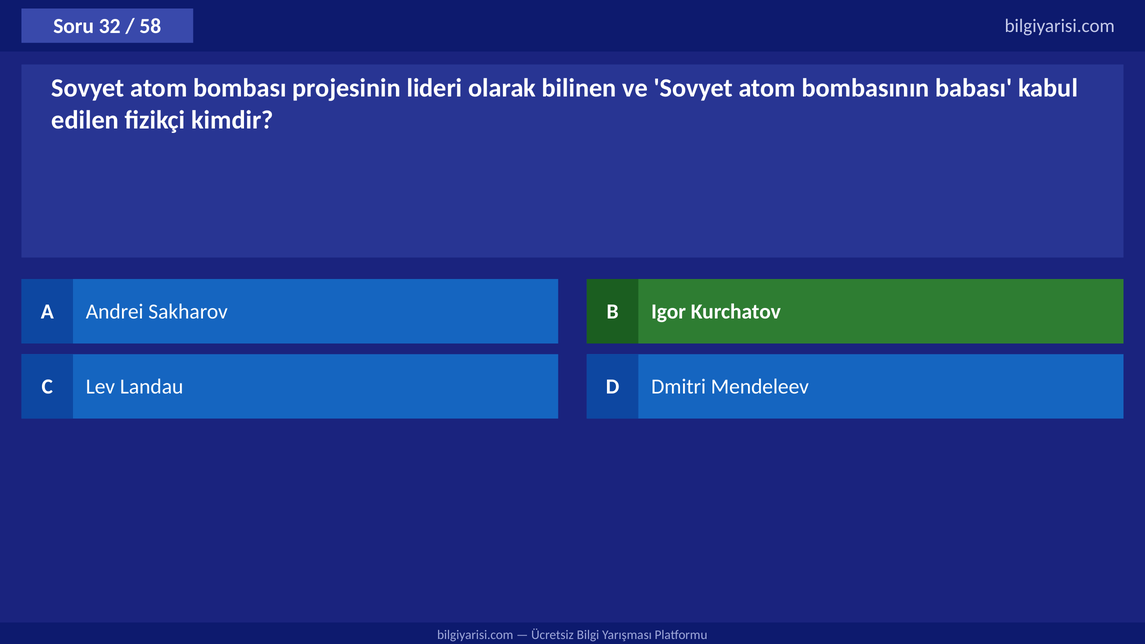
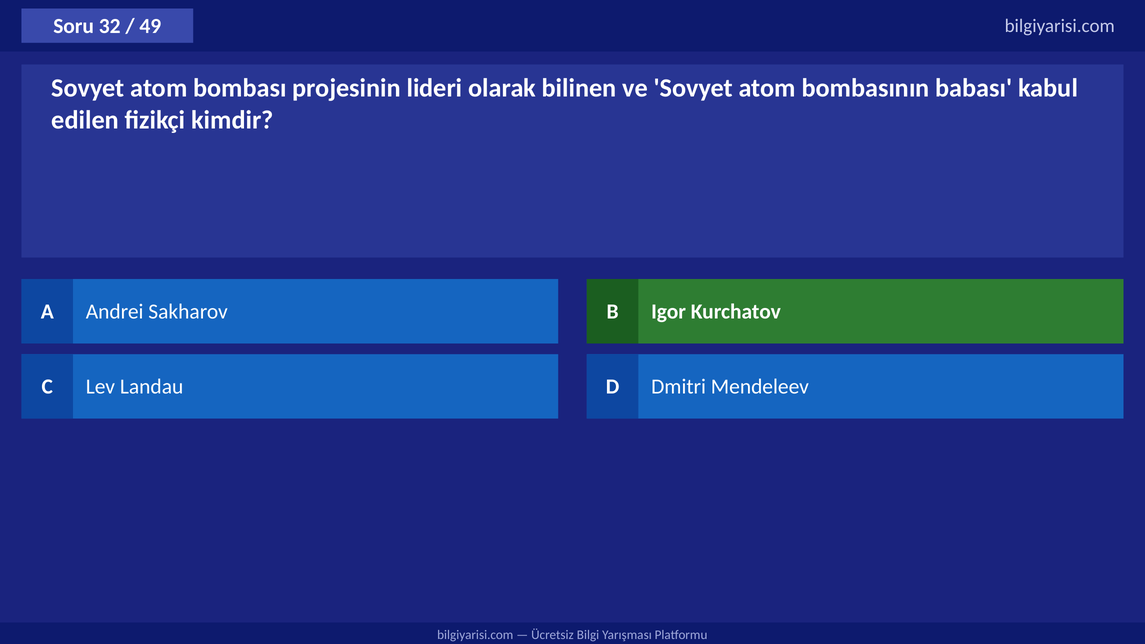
58: 58 -> 49 (150, 26)
